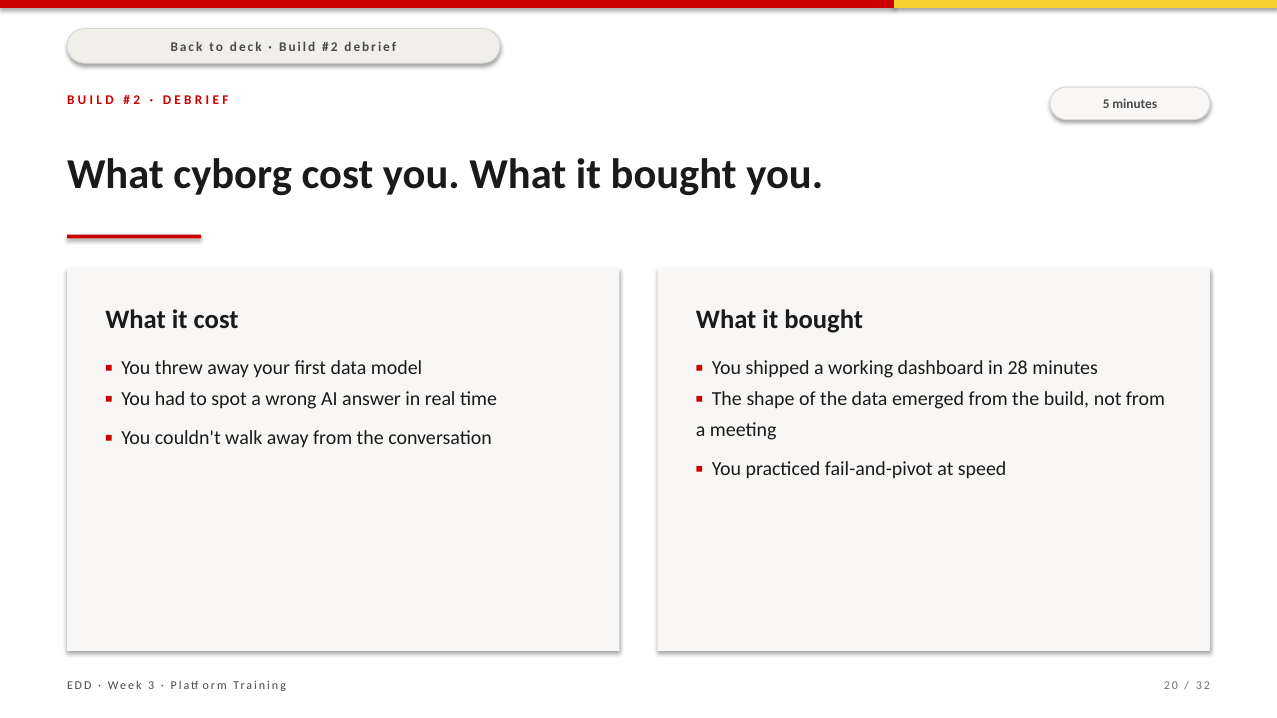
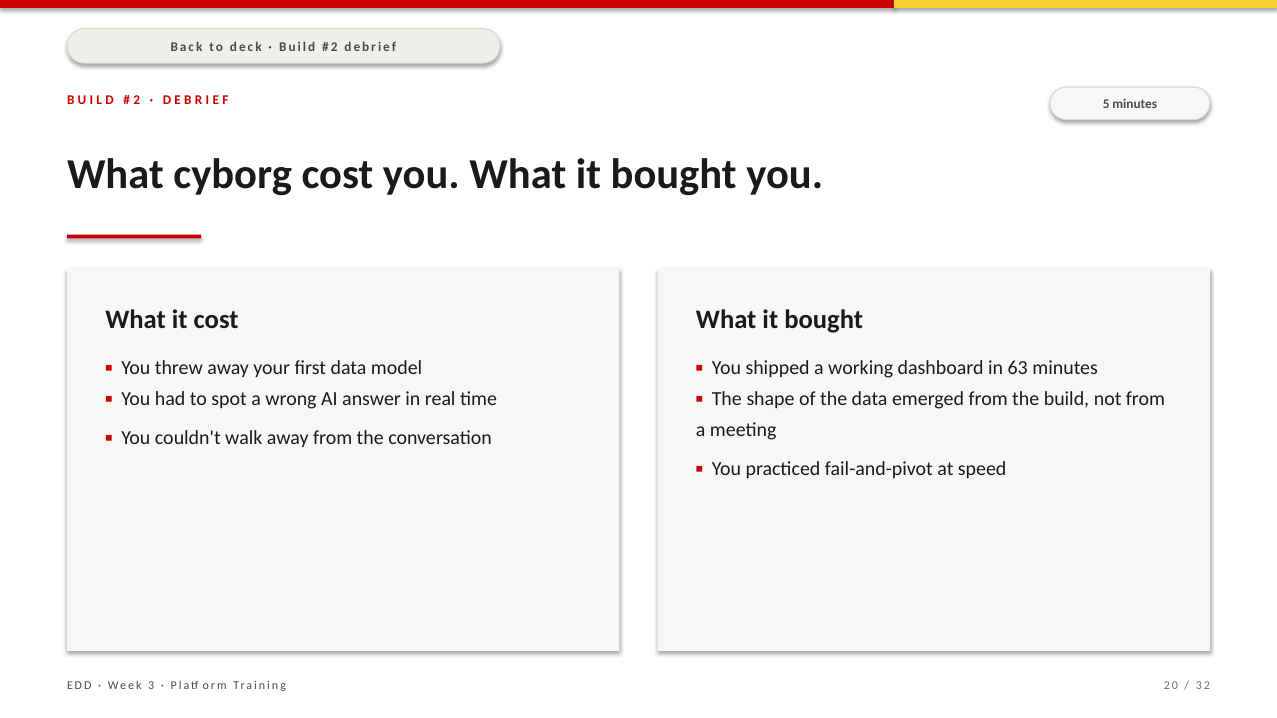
28: 28 -> 63 (1018, 368)
